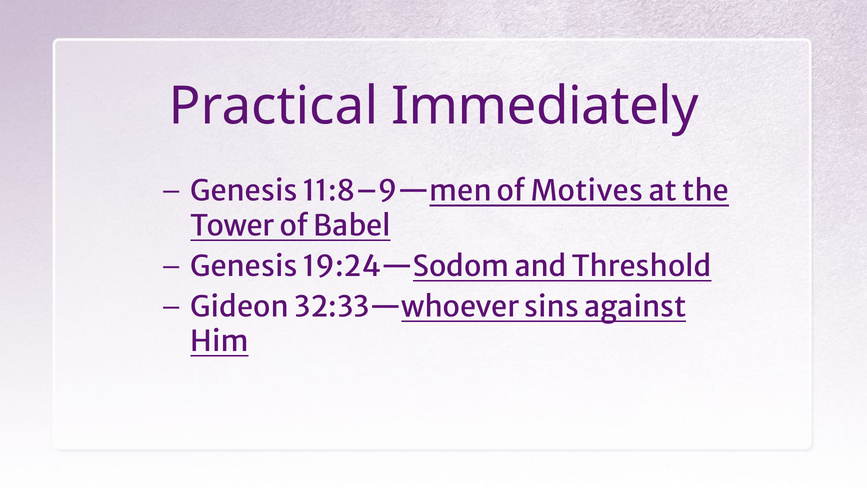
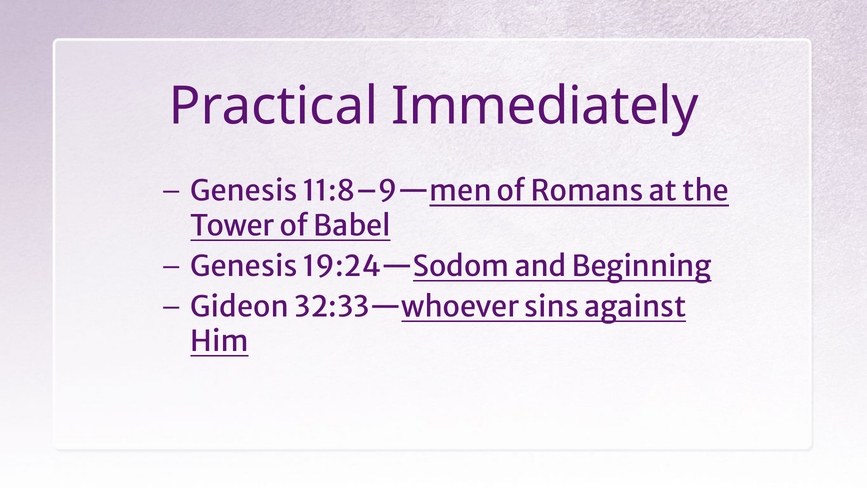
Motives: Motives -> Romans (587, 191)
Threshold: Threshold -> Beginning (642, 266)
